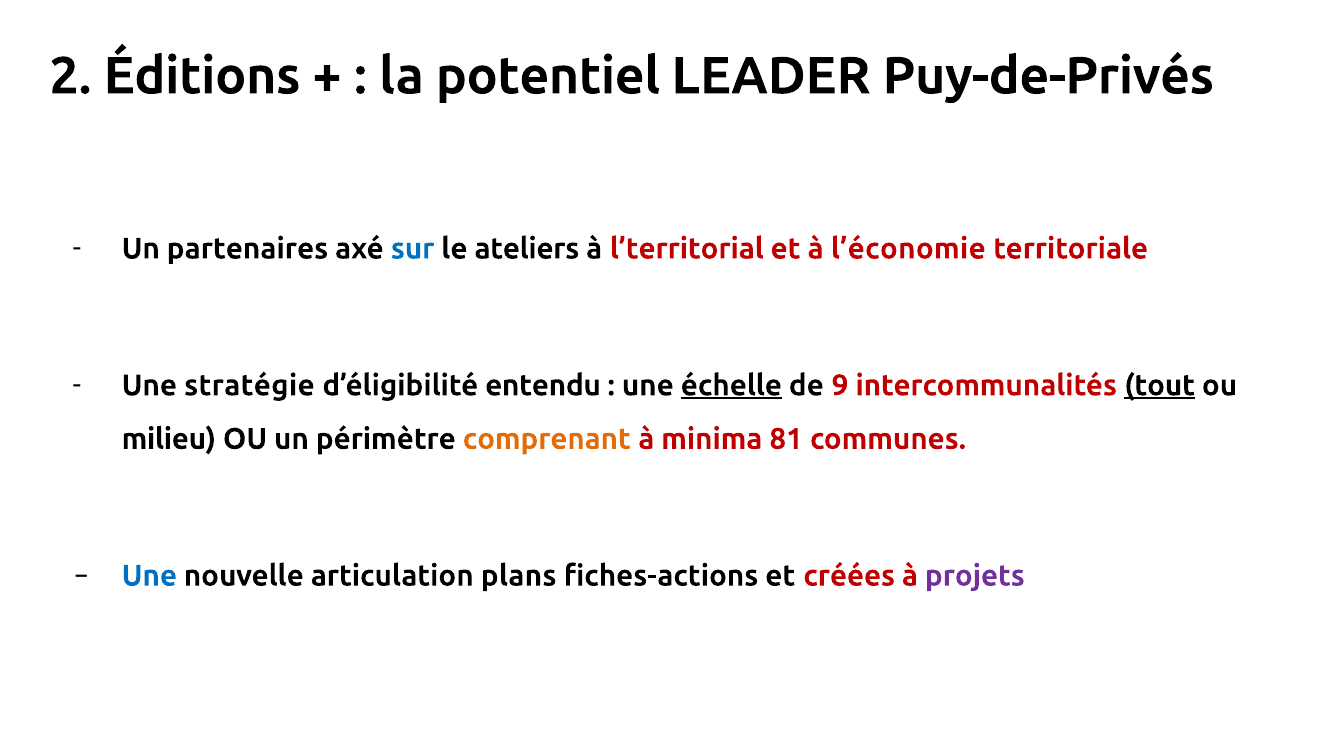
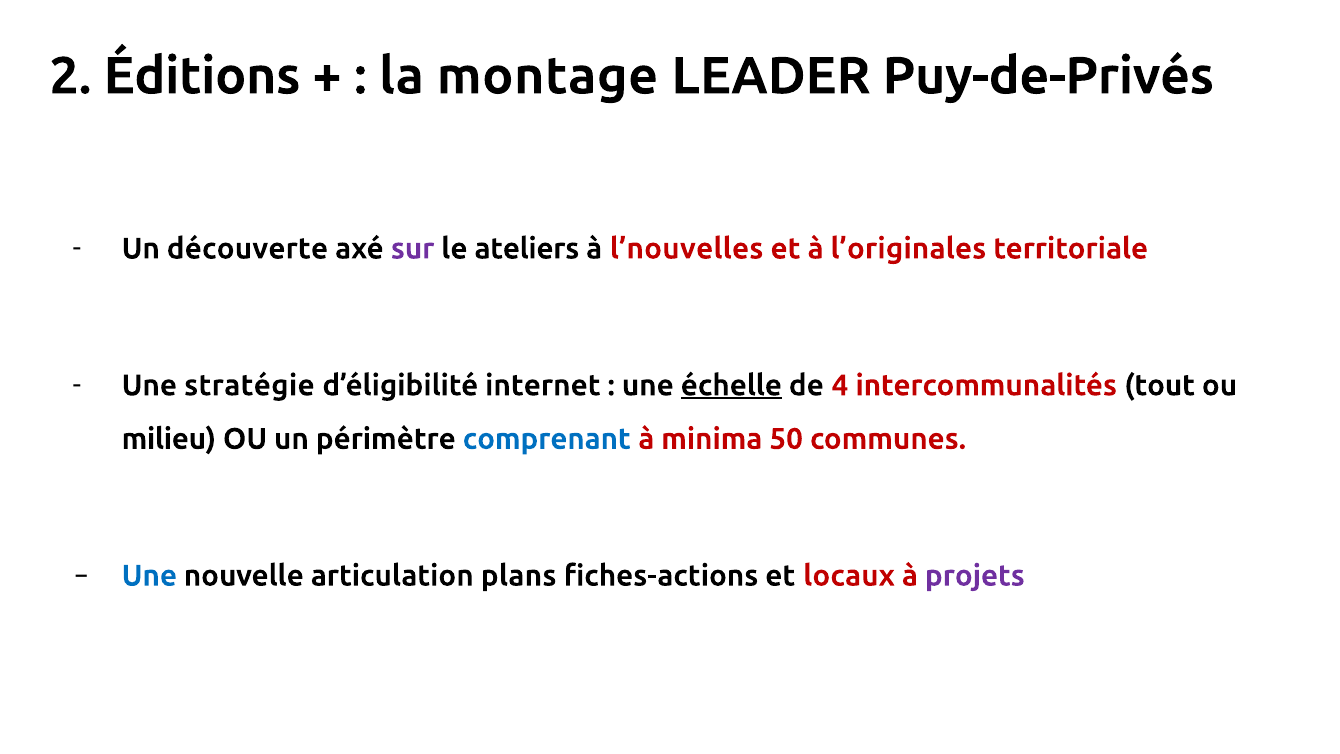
potentiel: potentiel -> montage (547, 76)
partenaires: partenaires -> découverte (247, 249)
sur colour: blue -> purple (413, 249)
l’territorial: l’territorial -> l’nouvelles (687, 249)
l’économie: l’économie -> l’originales (908, 249)
entendu: entendu -> internet (543, 385)
9: 9 -> 4 (840, 385)
tout underline: present -> none (1160, 385)
comprenant colour: orange -> blue (547, 439)
81: 81 -> 50 (786, 439)
créées: créées -> locaux (849, 576)
